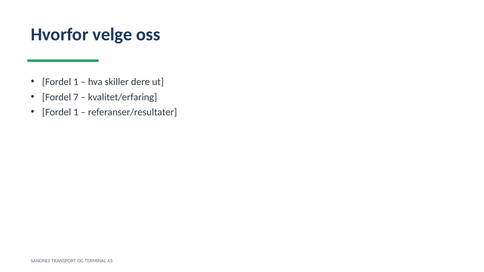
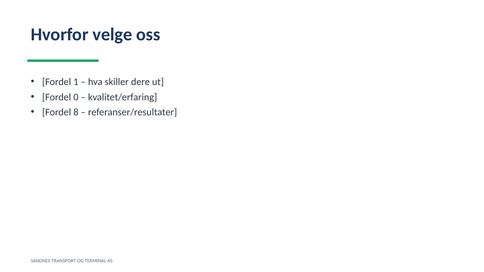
7: 7 -> 0 (76, 97)
1: 1 -> 8 (76, 112)
